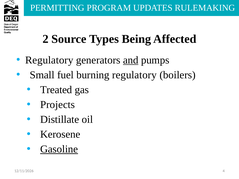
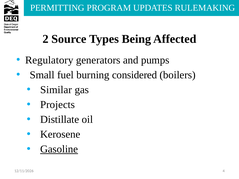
and underline: present -> none (131, 60)
burning regulatory: regulatory -> considered (135, 75)
Treated: Treated -> Similar (56, 90)
